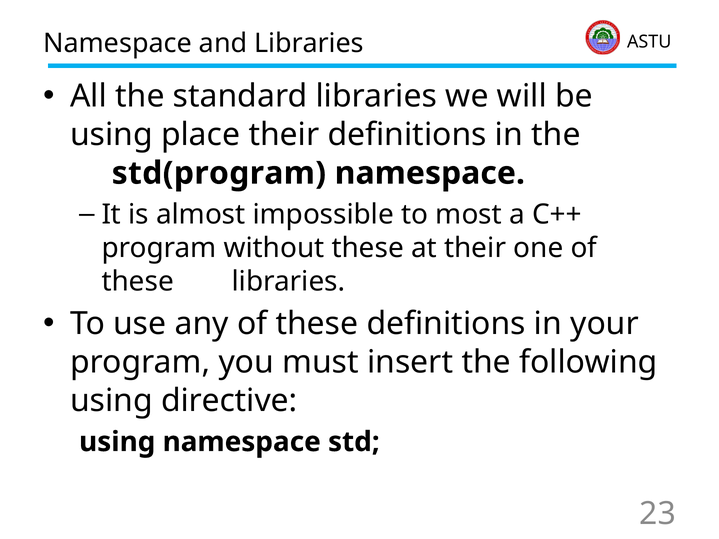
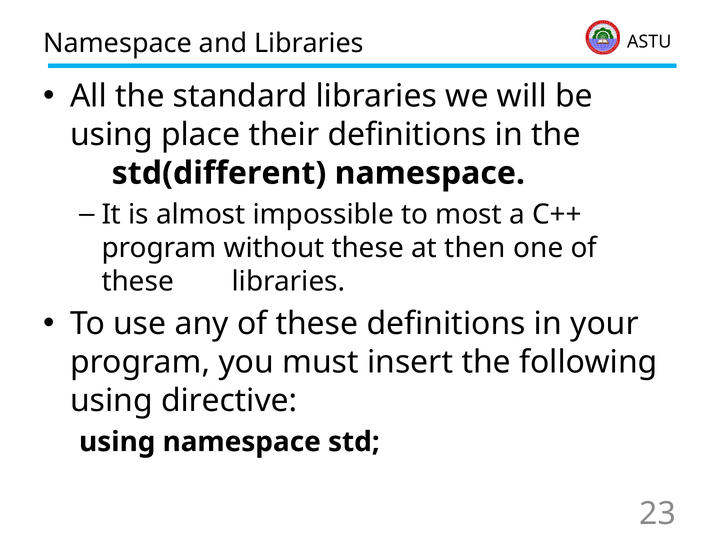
std(program: std(program -> std(different (219, 173)
at their: their -> then (475, 248)
